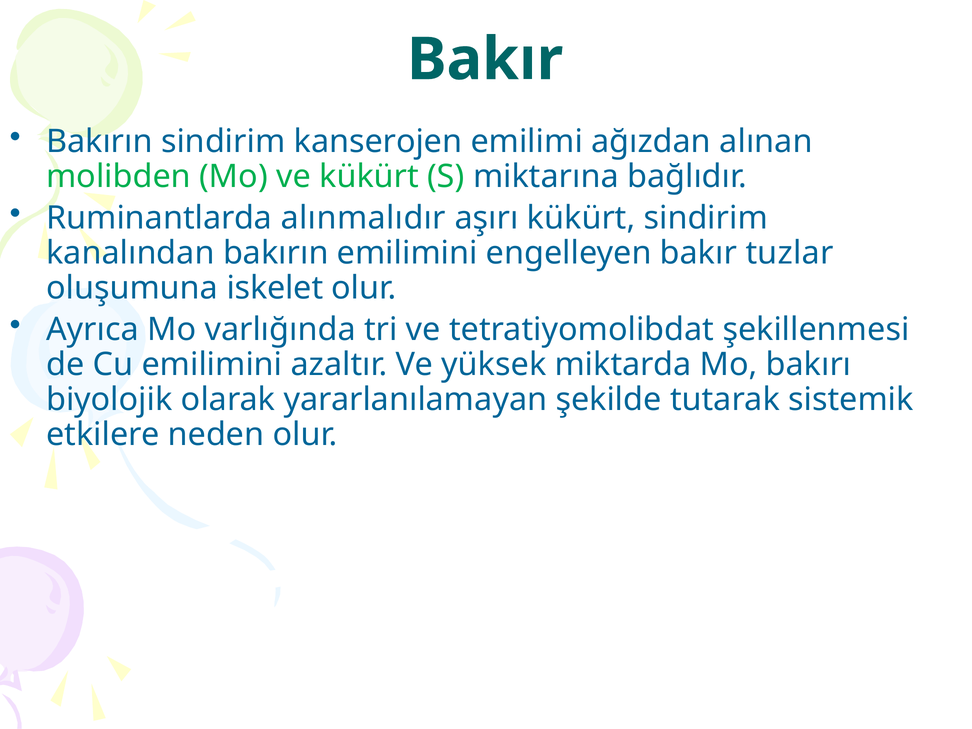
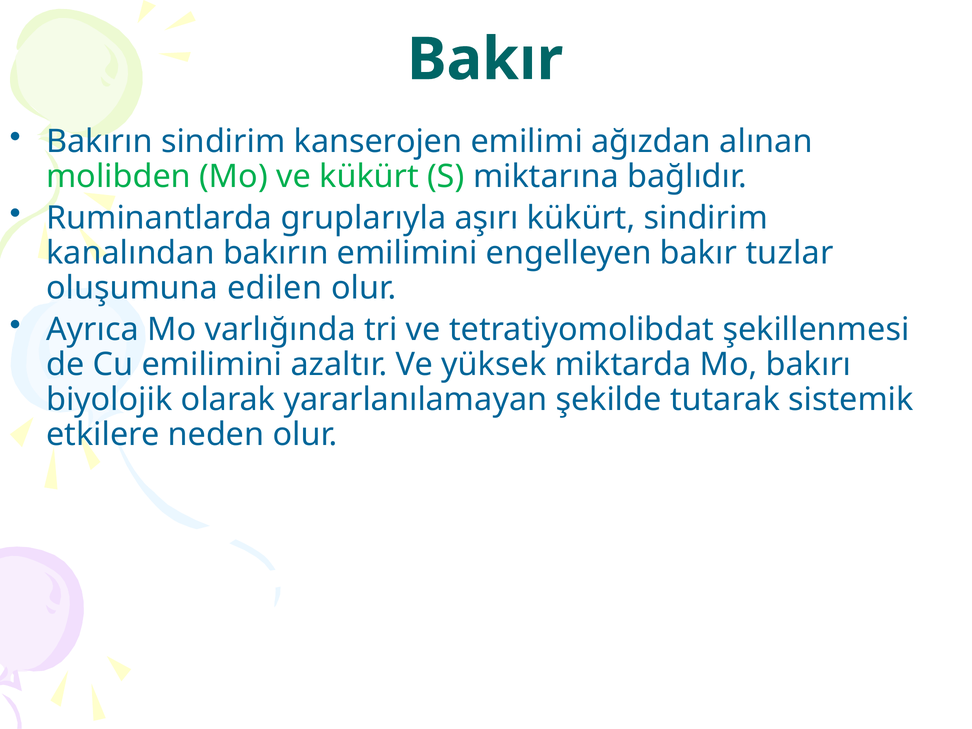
alınmalıdır: alınmalıdır -> gruplarıyla (363, 218)
iskelet: iskelet -> edilen (275, 288)
